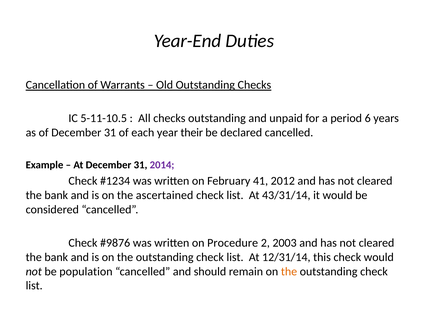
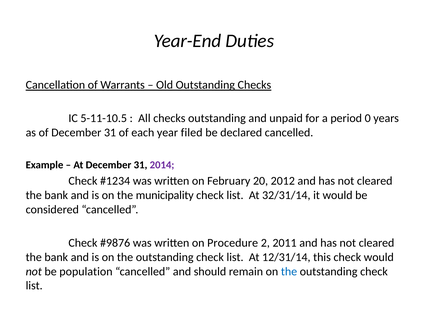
6: 6 -> 0 (368, 118)
their: their -> filed (192, 133)
41: 41 -> 20 (261, 181)
ascertained: ascertained -> municipality (165, 195)
43/31/14: 43/31/14 -> 32/31/14 (286, 195)
2003: 2003 -> 2011 (285, 243)
the colour: orange -> blue (289, 271)
